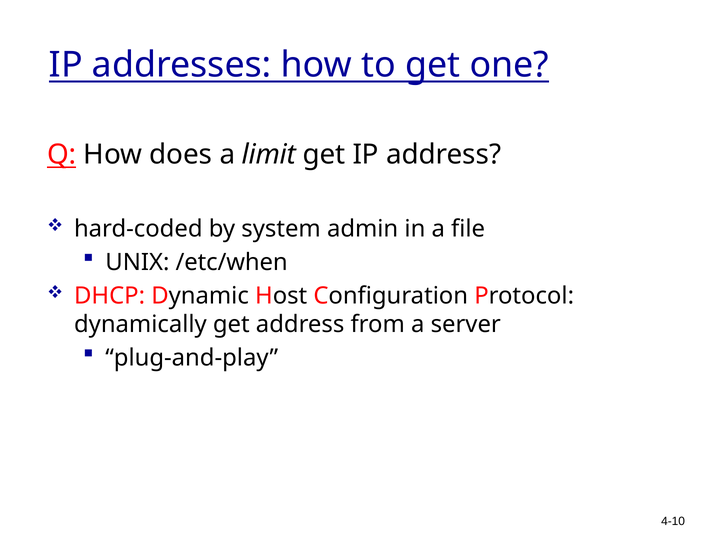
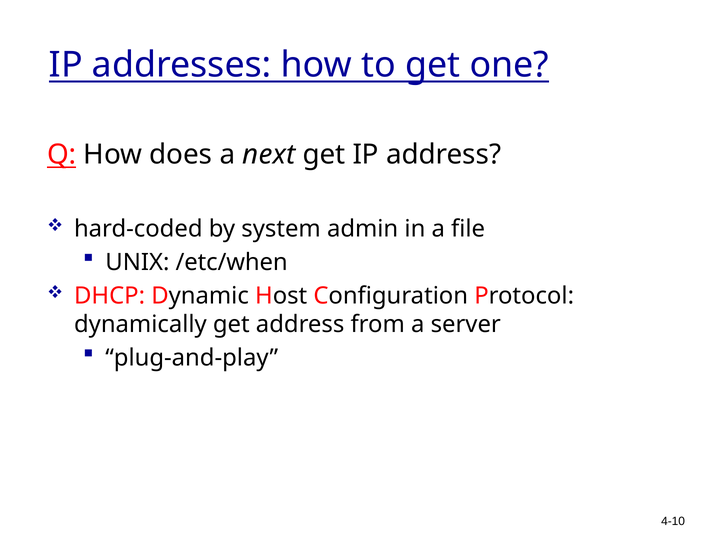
limit: limit -> next (269, 154)
